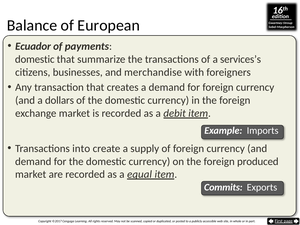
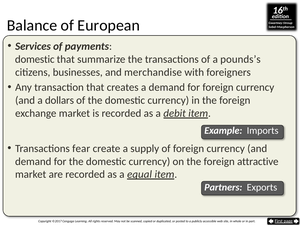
Ecuador: Ecuador -> Services (33, 46)
services’s: services’s -> pounds’s (240, 59)
into: into -> fear (81, 148)
produced: produced -> attractive (258, 161)
Commits: Commits -> Partners (223, 187)
